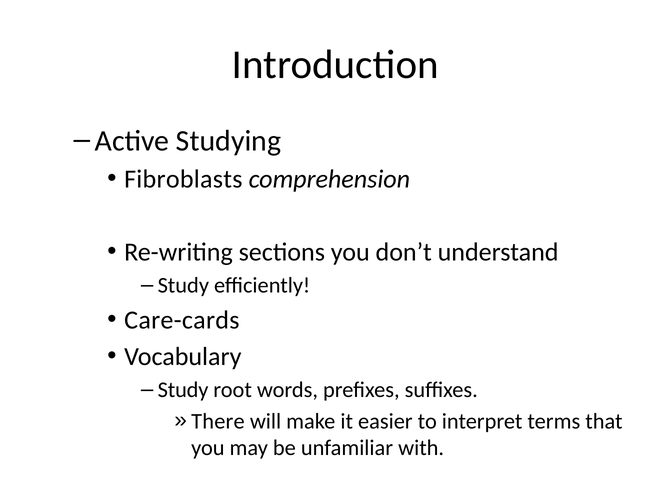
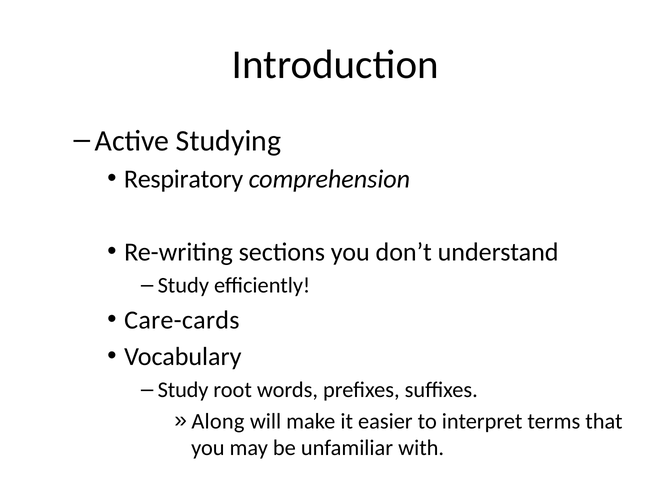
Fibroblasts: Fibroblasts -> Respiratory (184, 179)
There: There -> Along (218, 421)
